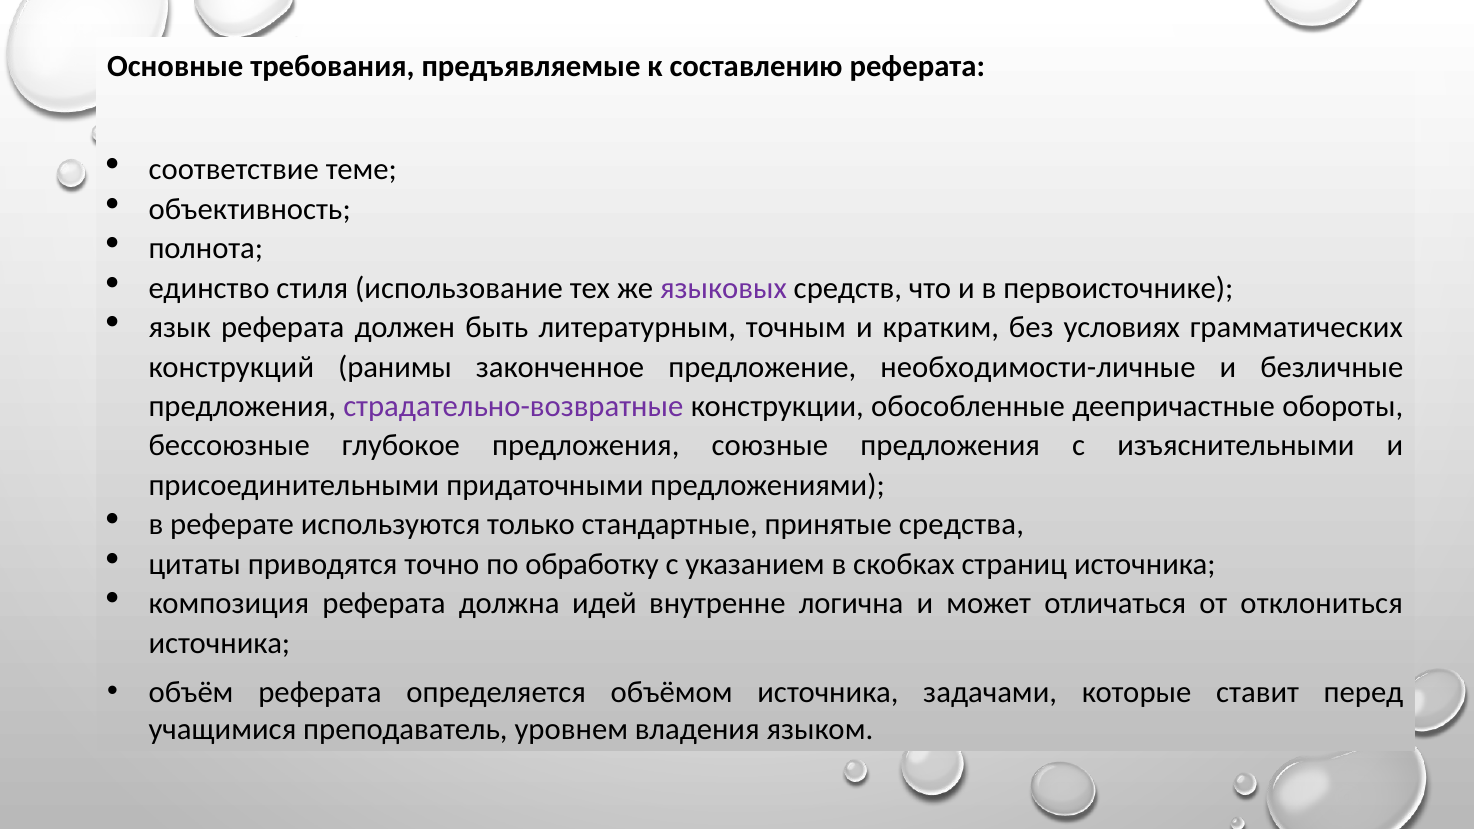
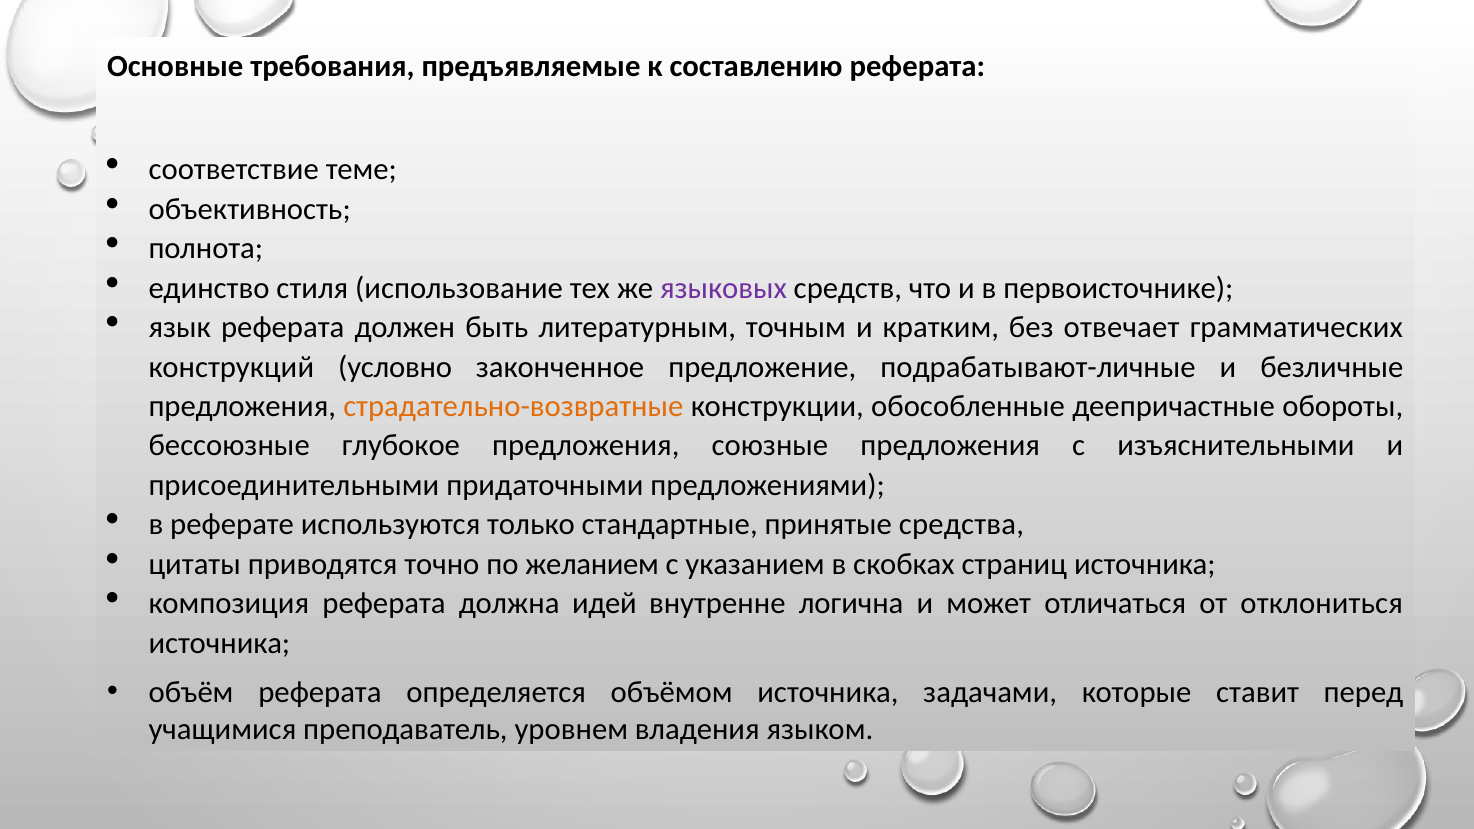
условиях: условиях -> отвечает (1122, 328)
ранимы: ранимы -> условно (395, 367)
необходимости-личные: необходимости-личные -> подрабатывают-личные (1038, 367)
страдательно-возвратные colour: purple -> orange (513, 406)
обработку: обработку -> желанием (592, 564)
